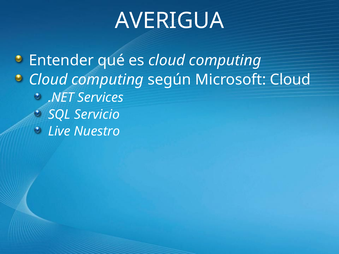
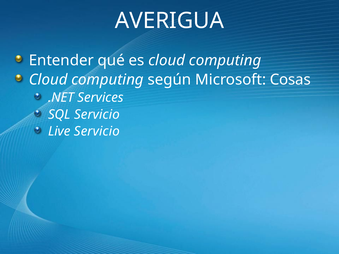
Microsoft Cloud: Cloud -> Cosas (290, 80)
Live Nuestro: Nuestro -> Servicio (97, 131)
